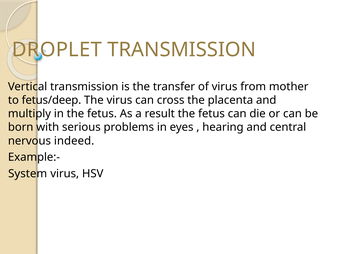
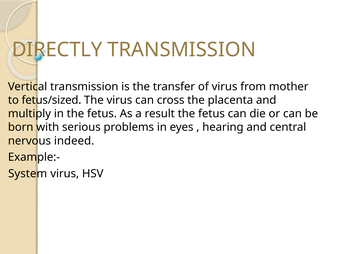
DROPLET: DROPLET -> DIRECTLY (57, 50)
fetus/deep: fetus/deep -> fetus/sized (51, 100)
